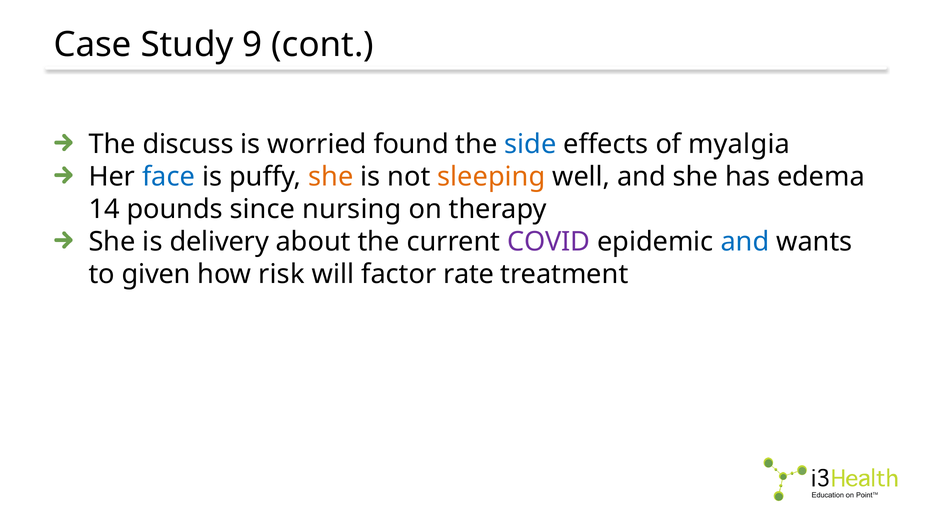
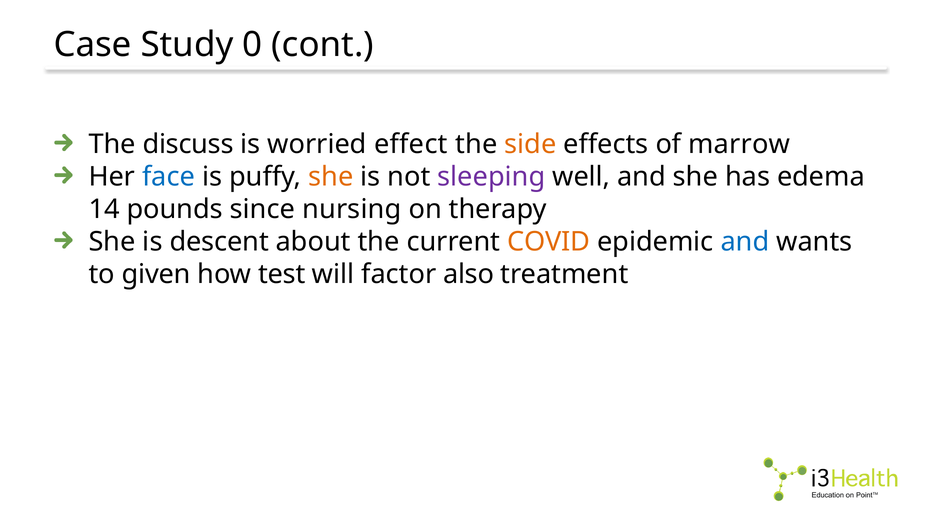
9: 9 -> 0 (252, 45)
found: found -> effect (411, 144)
side colour: blue -> orange (530, 144)
myalgia: myalgia -> marrow (739, 144)
sleeping colour: orange -> purple (491, 177)
delivery: delivery -> descent (219, 242)
COVID colour: purple -> orange (549, 242)
risk: risk -> test (282, 275)
rate: rate -> also (469, 275)
